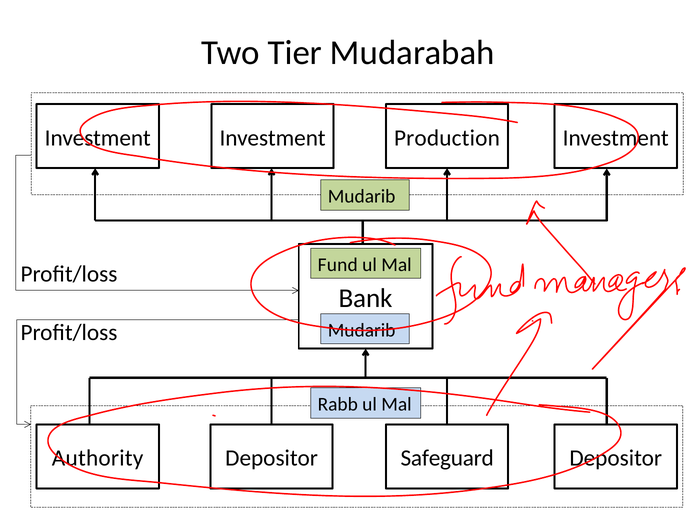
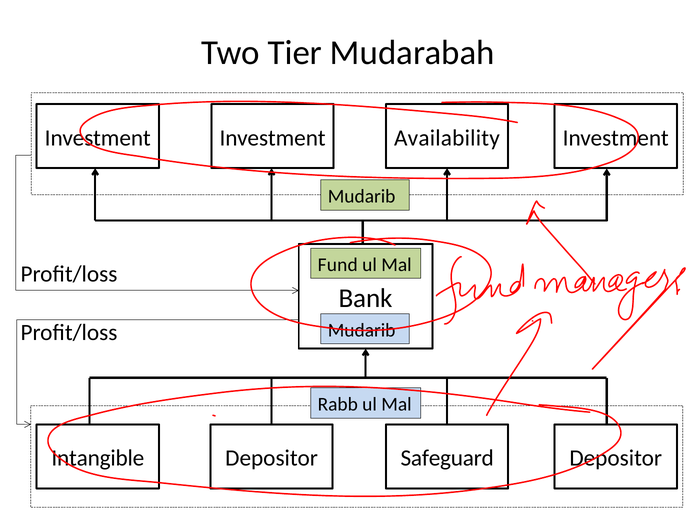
Production: Production -> Availability (447, 138)
Authority: Authority -> Intangible (98, 458)
